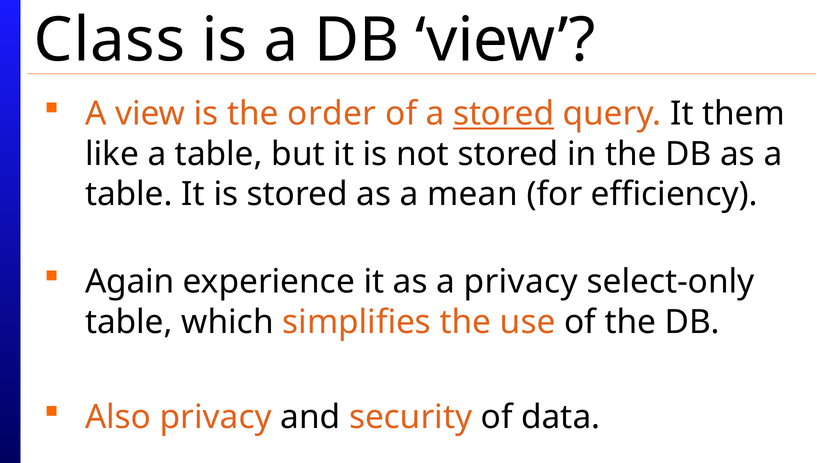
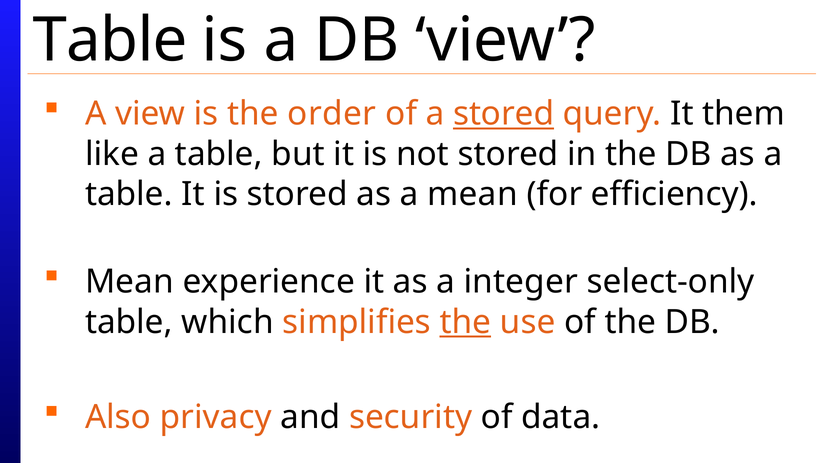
Class: Class -> Table (110, 40)
Again: Again -> Mean (129, 282)
a privacy: privacy -> integer (521, 282)
the underline: none -> present (465, 322)
